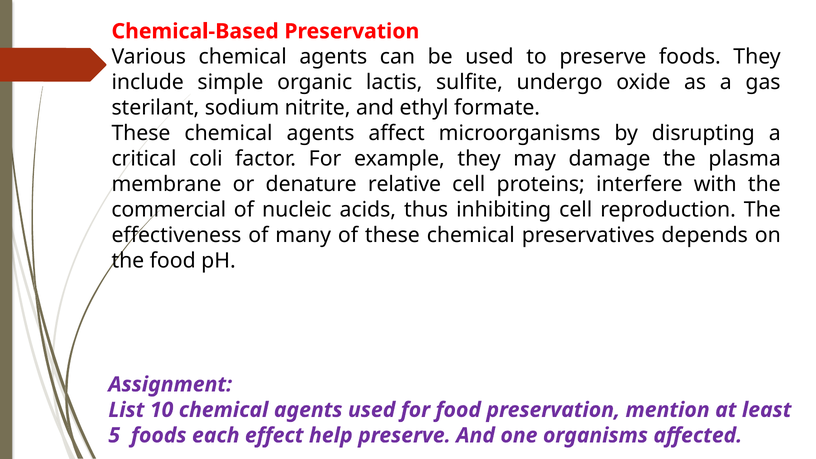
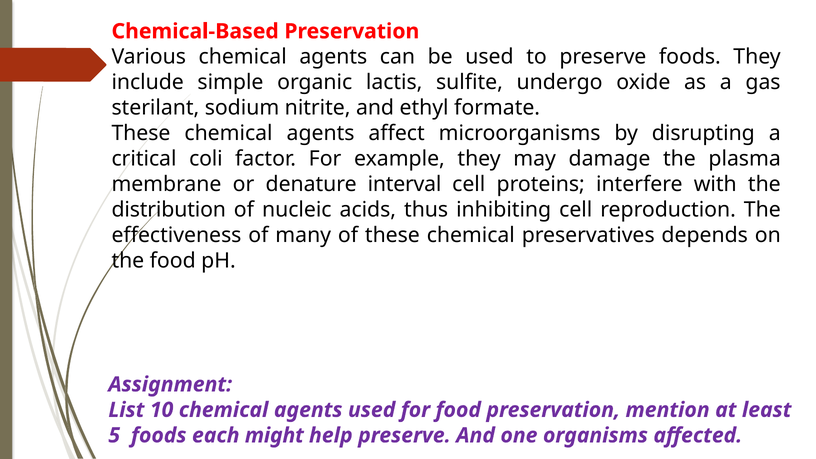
relative: relative -> interval (405, 184)
commercial: commercial -> distribution (169, 210)
effect: effect -> might (274, 435)
